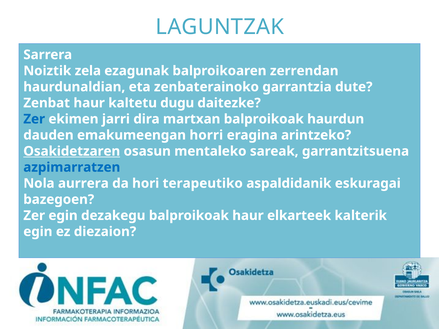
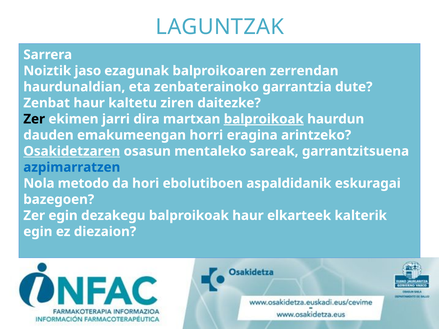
zela: zela -> jaso (88, 71)
dugu: dugu -> ziren (177, 103)
Zer colour: blue -> black (34, 119)
balproikoak underline: none -> present (264, 119)
aurrera: aurrera -> metodo (83, 183)
terapeutiko: terapeutiko -> ebolutiboen (203, 183)
